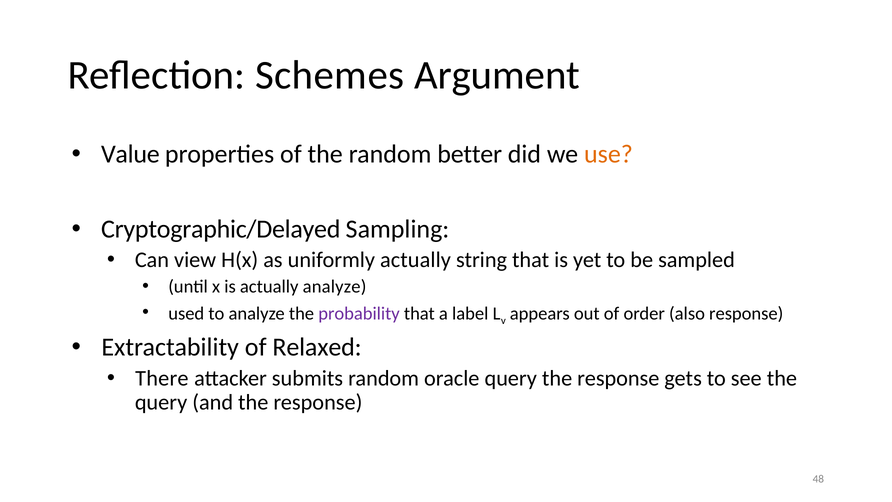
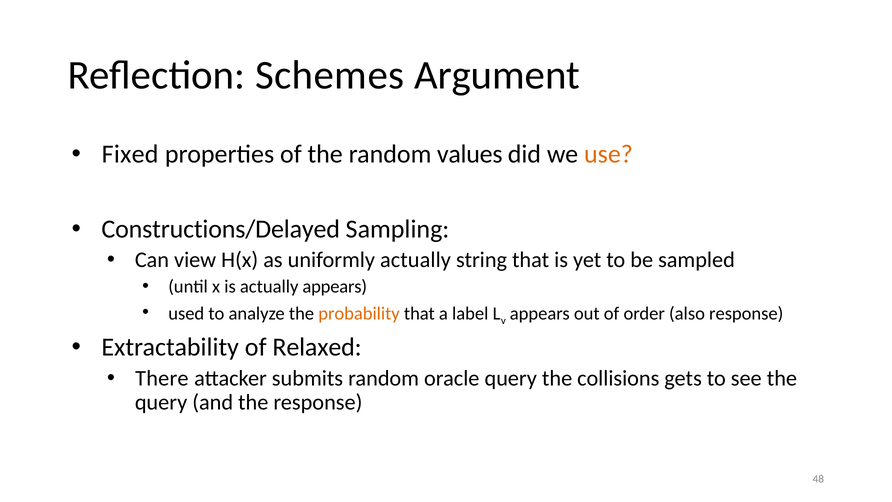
Value: Value -> Fixed (130, 154)
better: better -> values (470, 154)
Cryptographic/Delayed: Cryptographic/Delayed -> Constructions/Delayed (221, 229)
actually analyze: analyze -> appears (335, 286)
probability colour: purple -> orange (359, 313)
query the response: response -> collisions (618, 378)
